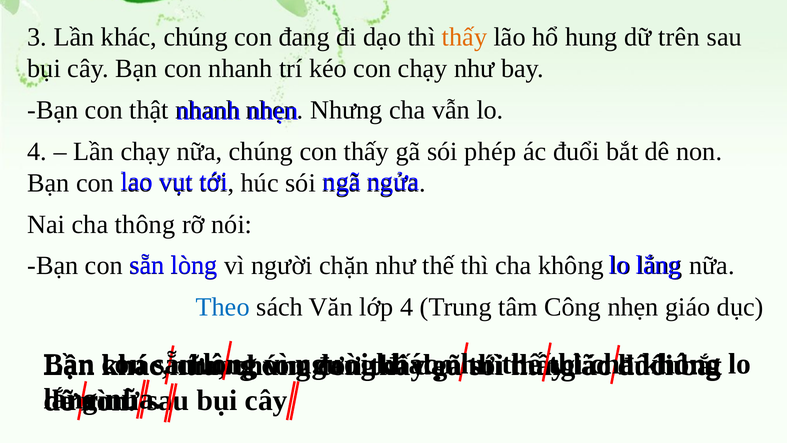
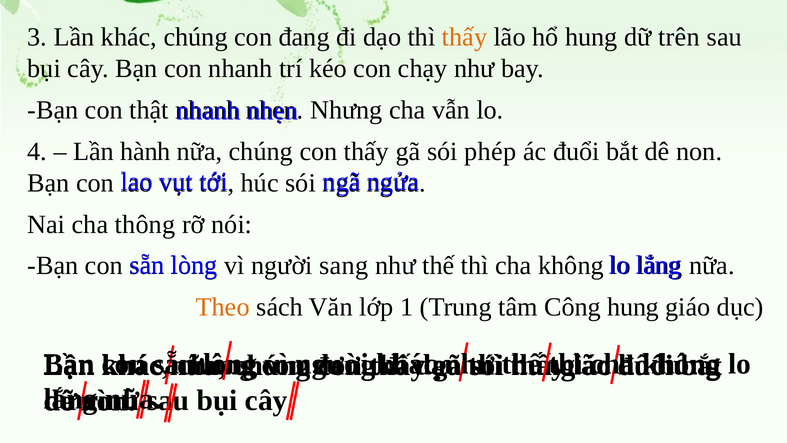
Lần chạy: chạy -> hành (146, 151)
chặn: chặn -> sang (344, 266)
Theo colour: blue -> orange (223, 307)
lớp 4: 4 -> 1 (407, 307)
Công nhẹn: nhẹn -> hung (633, 307)
